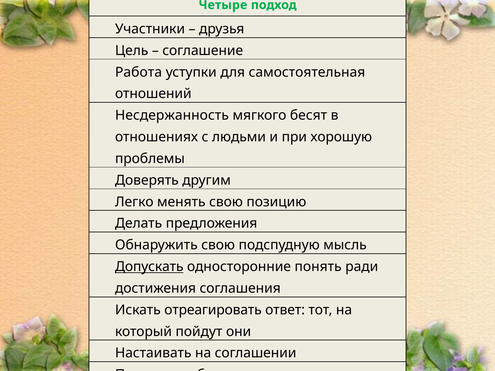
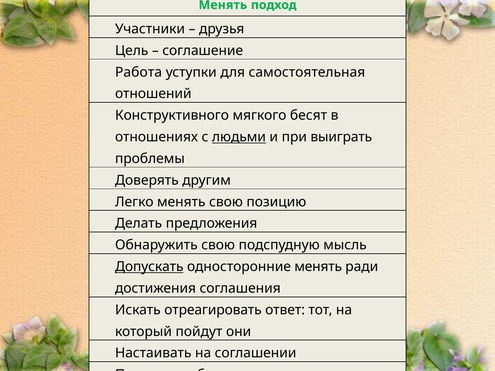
Четыре: Четыре -> Менять (223, 5)
Несдержанность: Несдержанность -> Конструктивного (172, 115)
людьми underline: none -> present (239, 137)
хорошую: хорошую -> выиграть (341, 137)
односторонние понять: понять -> менять (318, 267)
